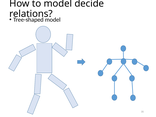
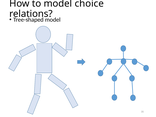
decide: decide -> choice (89, 4)
